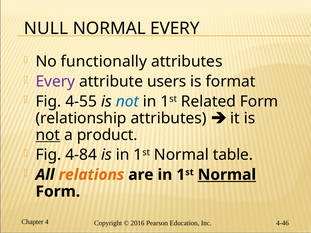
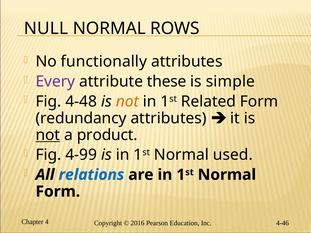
NORMAL EVERY: EVERY -> ROWS (175, 28)
users: users -> these (167, 82)
format: format -> simple (230, 82)
4-55: 4-55 -> 4-48 (81, 102)
not colour: blue -> orange (127, 102)
relationship: relationship -> redundancy (81, 118)
4-84: 4-84 -> 4-99 (81, 155)
table: table -> used (233, 155)
relations colour: orange -> blue (91, 175)
Normal underline: present -> none (227, 175)
